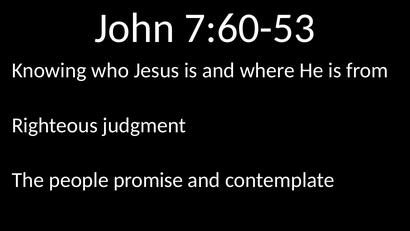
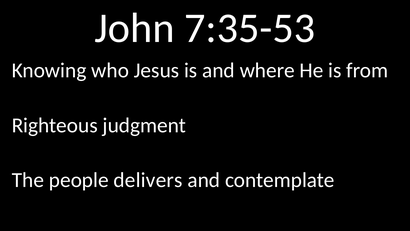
7:60-53: 7:60-53 -> 7:35-53 (250, 28)
promise: promise -> delivers (148, 180)
